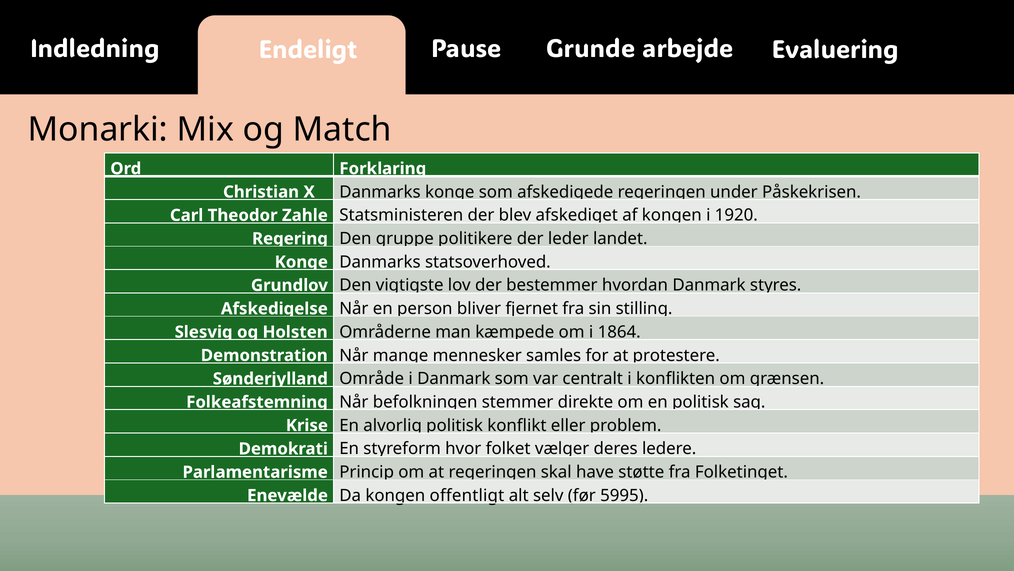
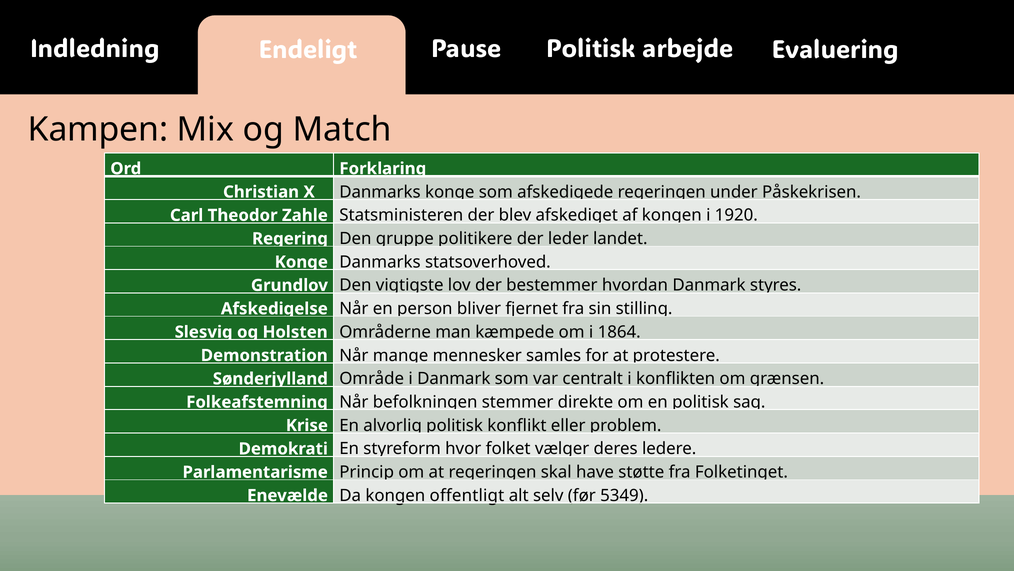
Pause Grunde: Grunde -> Politisk (591, 49)
Monarki: Monarki -> Kampen (98, 129)
5995: 5995 -> 5349 (624, 495)
